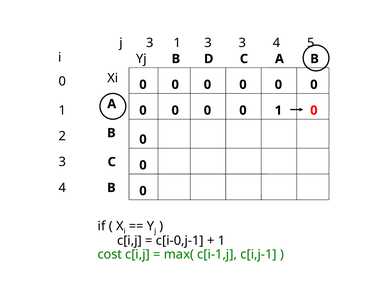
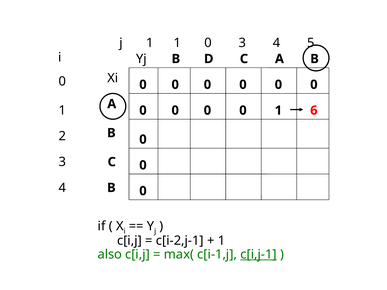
j 3: 3 -> 1 (150, 43)
1 3: 3 -> 0 (208, 43)
1 0: 0 -> 6 (314, 111)
c[i-0,j-1: c[i-0,j-1 -> c[i-2,j-1 (180, 241)
cost: cost -> also (110, 255)
c[i,j-1 underline: none -> present (259, 255)
